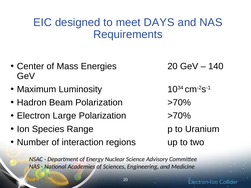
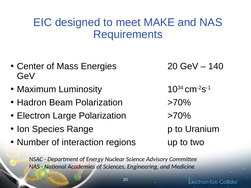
DAYS: DAYS -> MAKE (159, 23)
